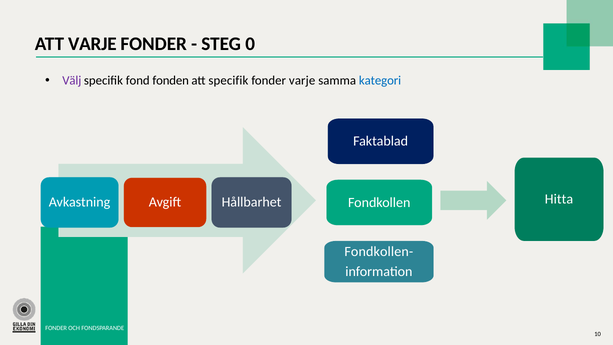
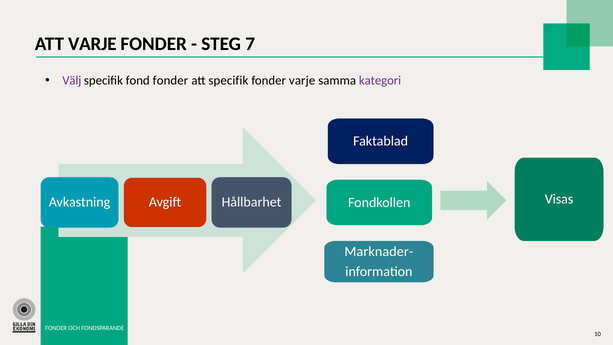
0: 0 -> 7 (250, 44)
fond fonden: fonden -> fonder (170, 81)
kategori colour: blue -> purple (380, 81)
Hitta: Hitta -> Visas (559, 199)
Fondkollen-: Fondkollen- -> Marknader- (379, 251)
